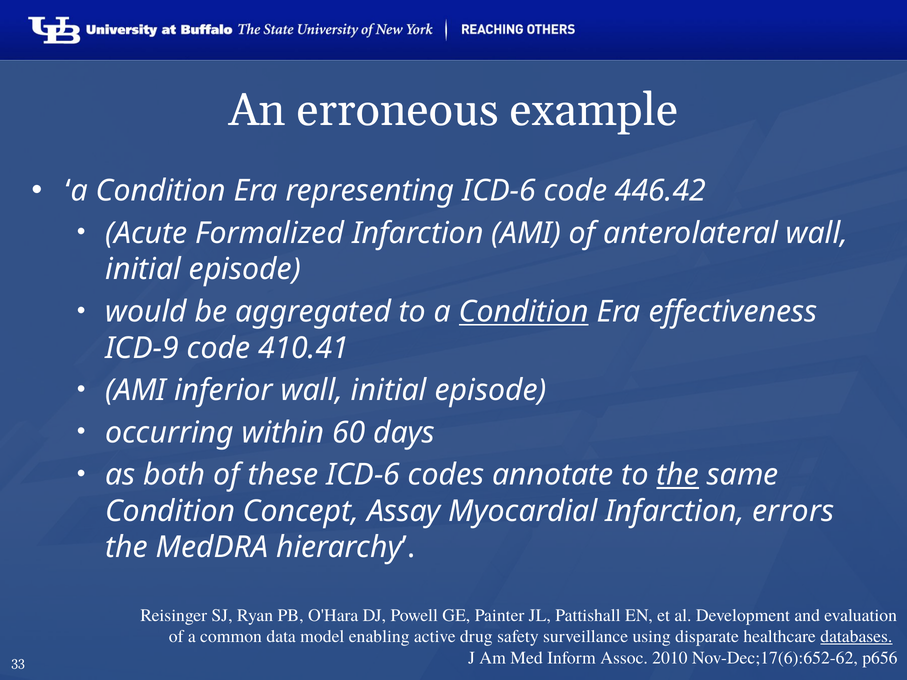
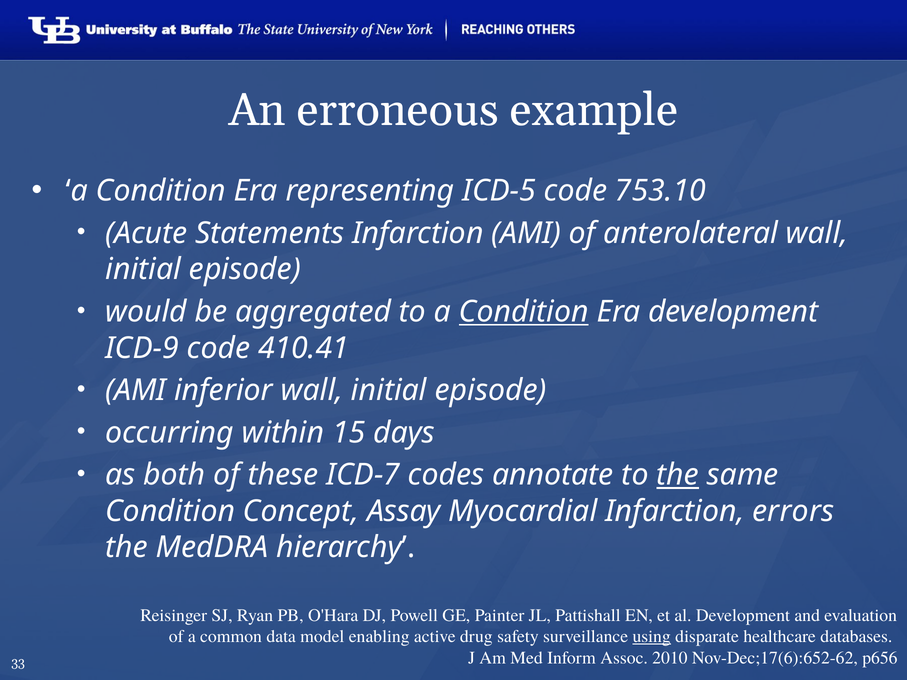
representing ICD-6: ICD-6 -> ICD-5 (499, 191)
446.42: 446.42 -> 753.10 (660, 191)
Formalized: Formalized -> Statements (270, 233)
Era effectiveness: effectiveness -> development (733, 312)
60: 60 -> 15 (349, 433)
these ICD-6: ICD-6 -> ICD-7 (363, 475)
using underline: none -> present (652, 637)
databases underline: present -> none (856, 637)
